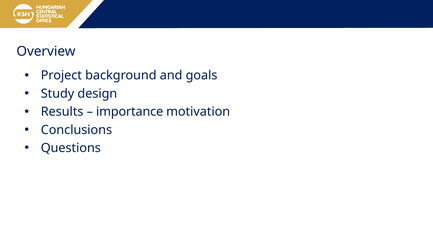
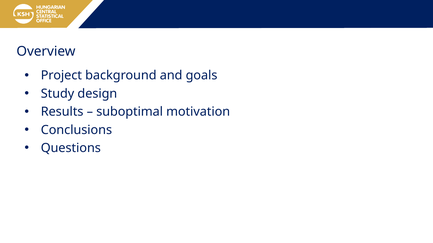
importance: importance -> suboptimal (130, 112)
